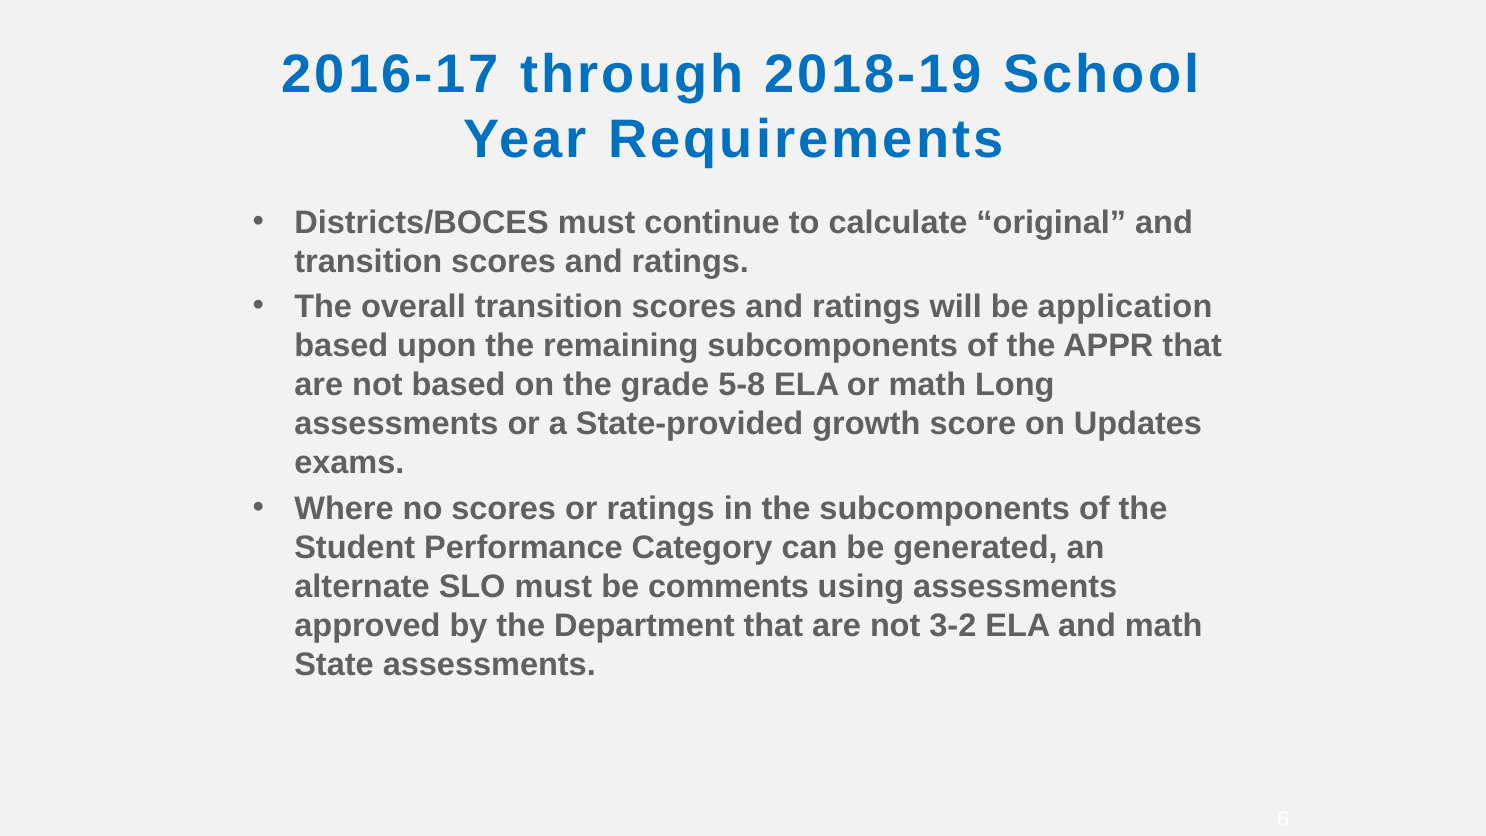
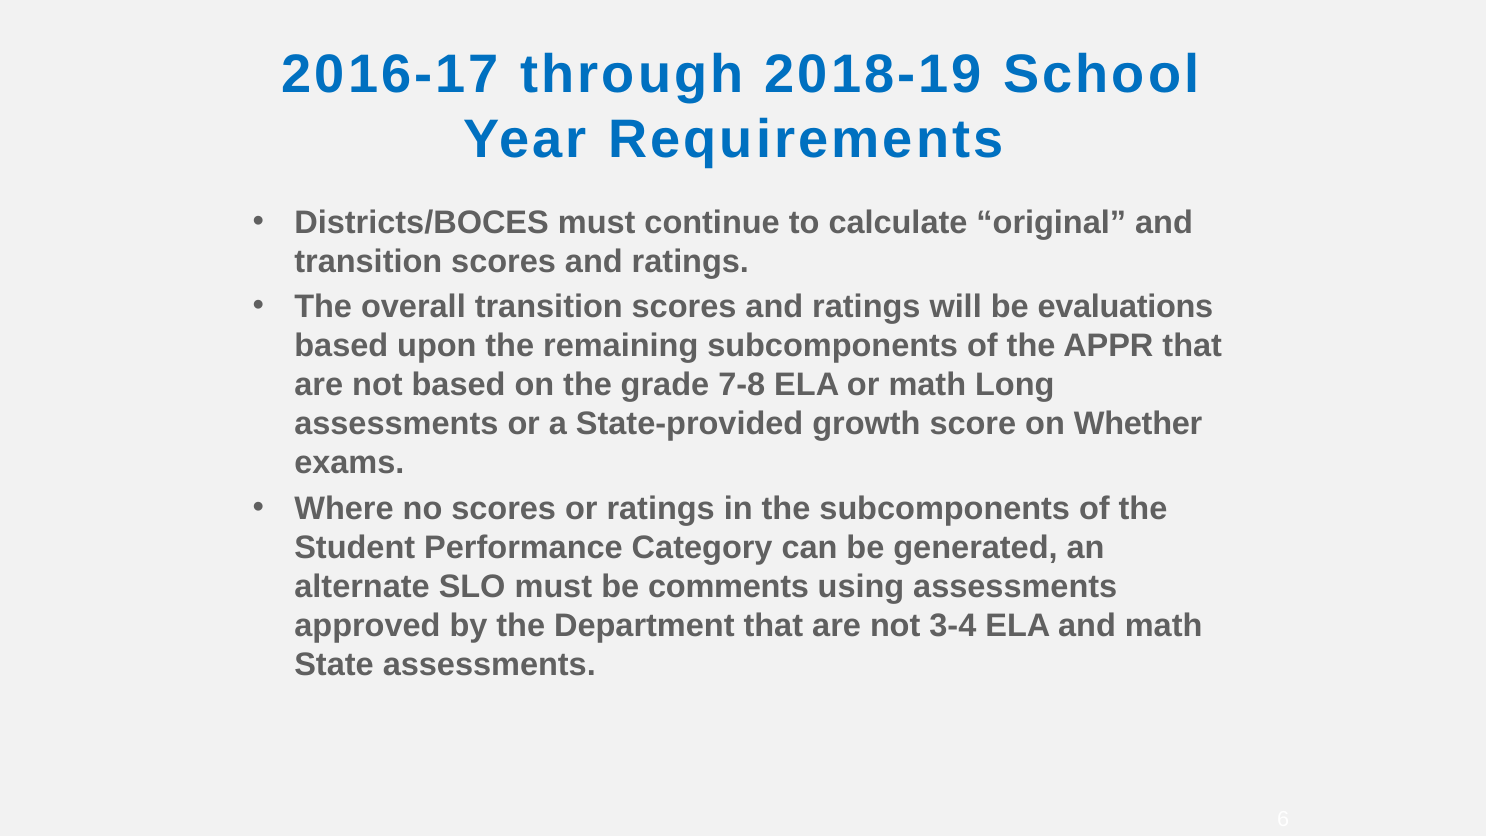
application: application -> evaluations (1125, 307)
5-8: 5-8 -> 7-8 (742, 385)
Updates: Updates -> Whether (1138, 424)
3-2: 3-2 -> 3-4 (953, 625)
